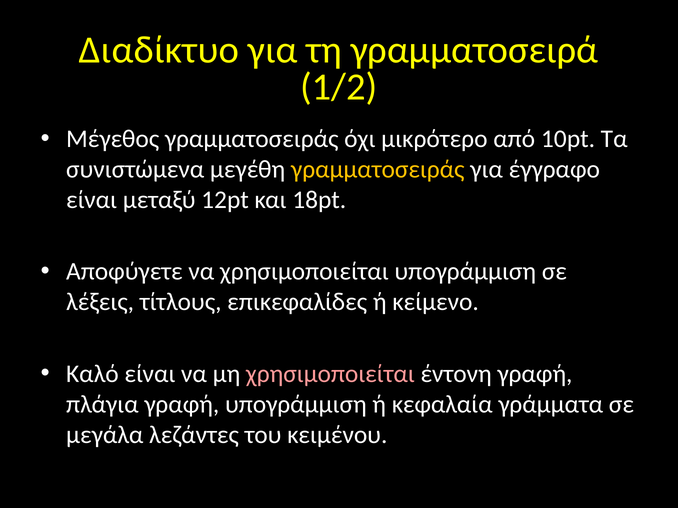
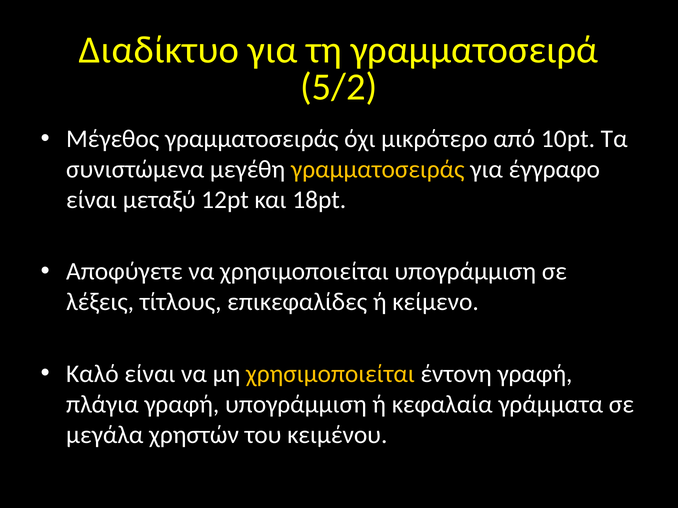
1/2: 1/2 -> 5/2 (339, 87)
χρησιμοποιείται colour: pink -> yellow (330, 374)
λεζάντες: λεζάντες -> χρηστών (194, 435)
